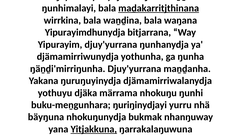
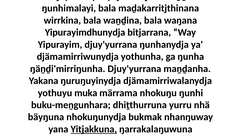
maḏakarritjthinana underline: present -> none (159, 8)
djäka: djäka -> muka (86, 93)
ŋuriŋinydjayi: ŋuriŋinydjayi -> dhiṯthurruna (140, 105)
